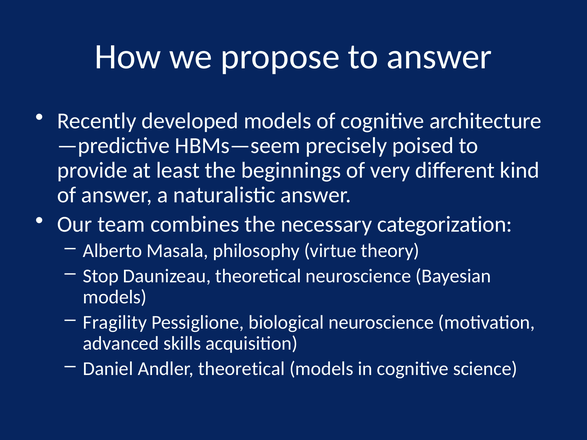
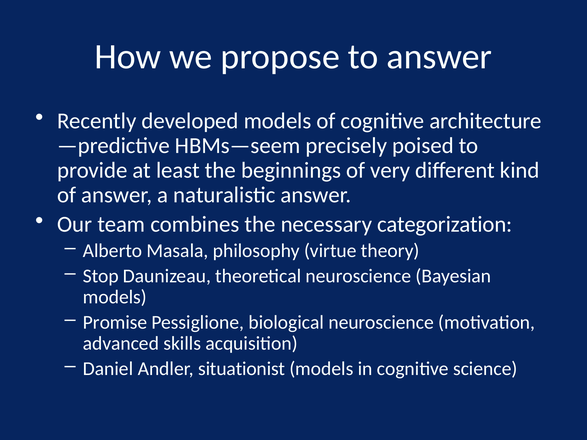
Fragility: Fragility -> Promise (115, 322)
Andler theoretical: theoretical -> situationist (242, 369)
